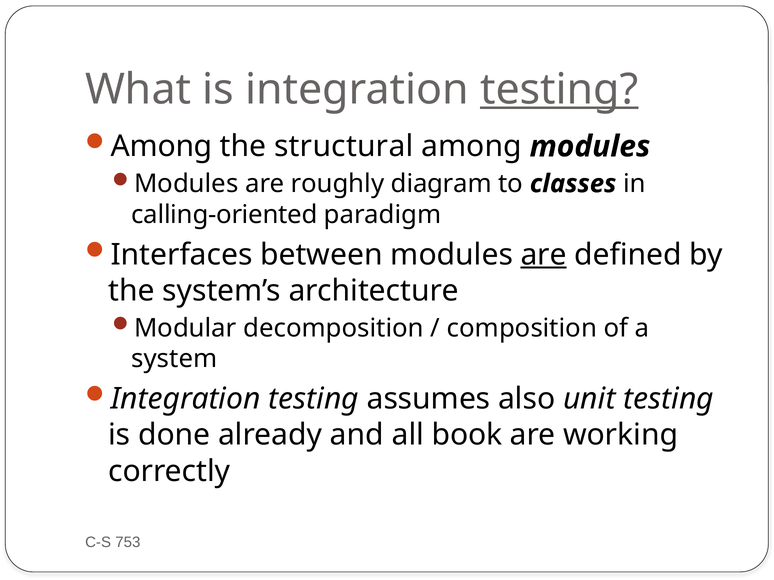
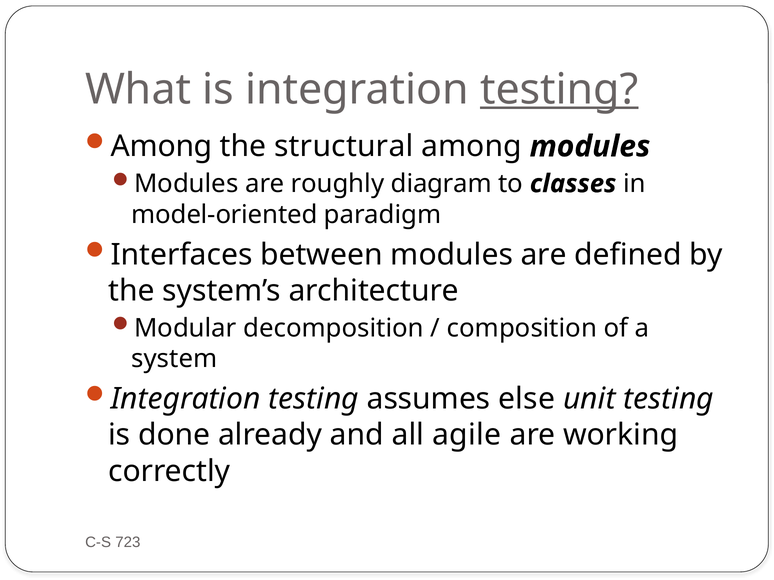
calling-oriented: calling-oriented -> model-oriented (224, 215)
are underline: present -> none (544, 255)
also: also -> else (527, 399)
book: book -> agile (467, 435)
753: 753 -> 723 (128, 543)
